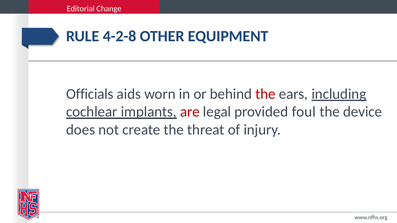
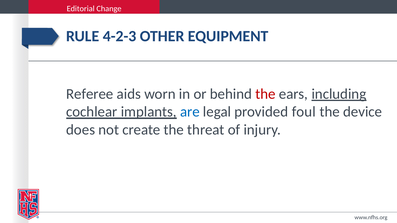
4-2-8: 4-2-8 -> 4-2-3 (120, 36)
Officials: Officials -> Referee (90, 94)
are colour: red -> blue (190, 112)
